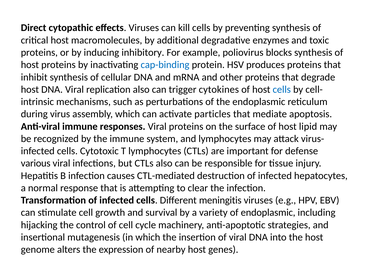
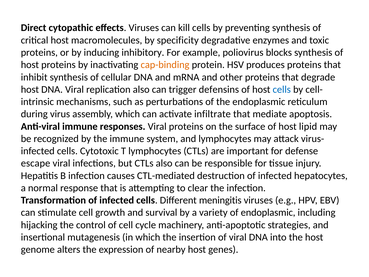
additional: additional -> specificity (178, 40)
cap-binding colour: blue -> orange (165, 65)
cytokines: cytokines -> defensins (219, 89)
particles: particles -> infiltrate (212, 114)
various: various -> escape (36, 163)
